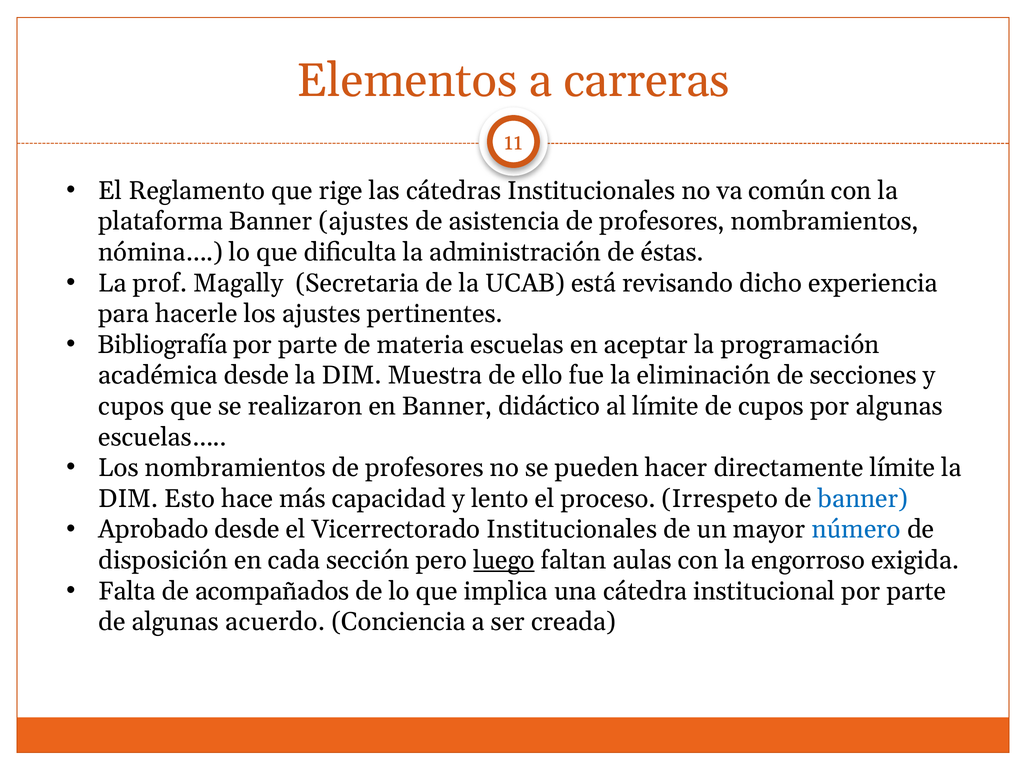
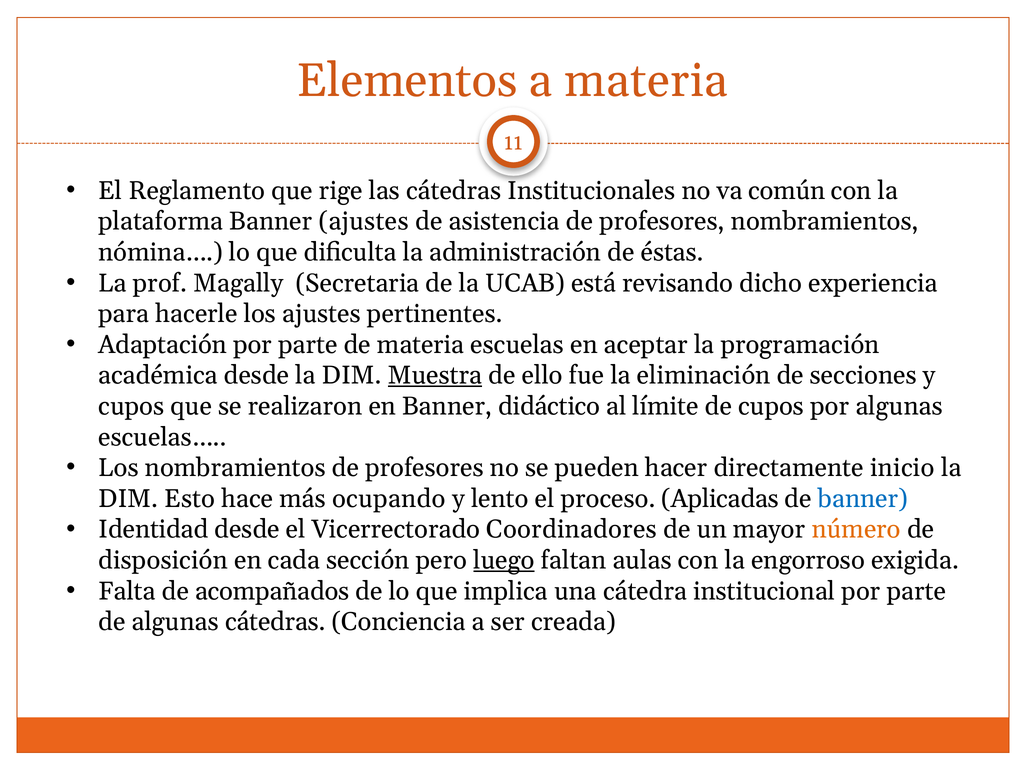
a carreras: carreras -> materia (646, 81)
Bibliografía: Bibliografía -> Adaptación (163, 345)
Muestra underline: none -> present (435, 376)
directamente límite: límite -> inicio (902, 468)
capacidad: capacidad -> ocupando (389, 499)
Irrespeto: Irrespeto -> Aplicadas (720, 499)
Aprobado: Aprobado -> Identidad (153, 530)
Vicerrectorado Institucionales: Institucionales -> Coordinadores (572, 530)
número colour: blue -> orange (856, 530)
algunas acuerdo: acuerdo -> cátedras (275, 622)
